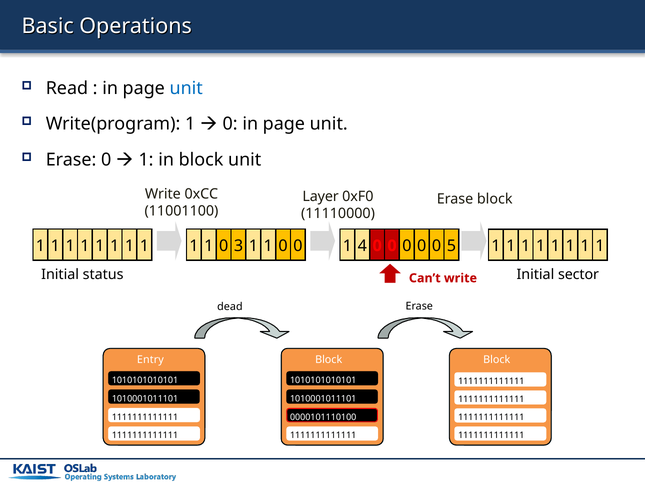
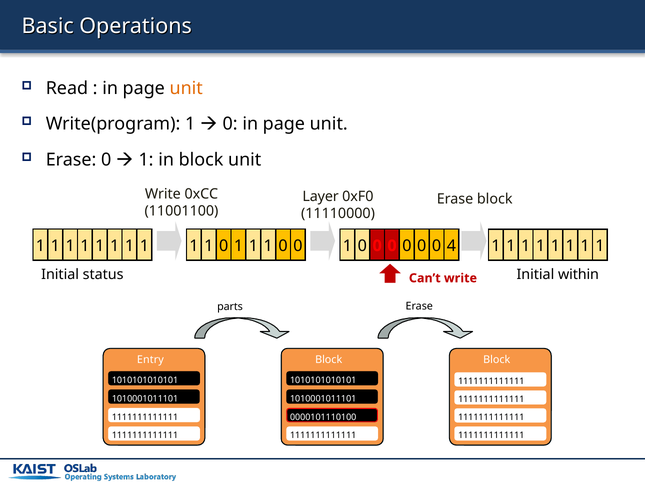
unit colour: blue -> orange (186, 88)
1 0 3: 3 -> 1 (239, 246)
0 1 4: 4 -> 0 (362, 246)
5: 5 -> 4 (451, 246)
sector: sector -> within (579, 274)
dead: dead -> parts (230, 307)
